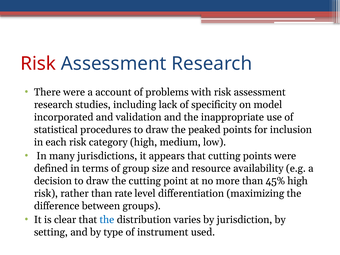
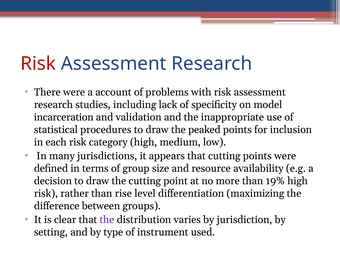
incorporated: incorporated -> incarceration (64, 117)
45%: 45% -> 19% (275, 181)
rate: rate -> rise (123, 193)
the colour: blue -> purple (107, 220)
